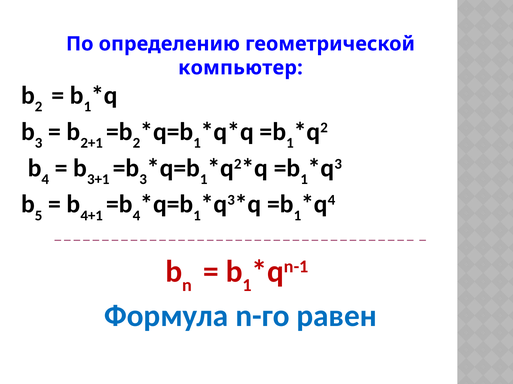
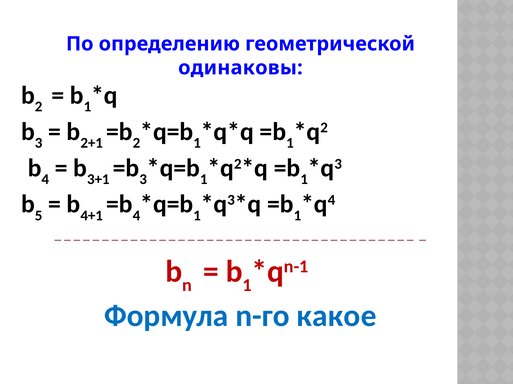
компьютер: компьютер -> одинаковы (240, 68)
равен: равен -> какое (337, 316)
